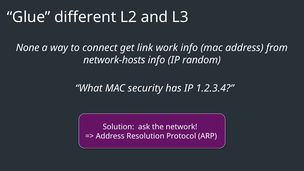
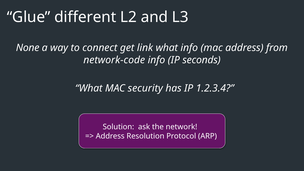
link work: work -> what (167, 48)
network-hosts: network-hosts -> network-code (114, 60)
random: random -> seconds (201, 60)
